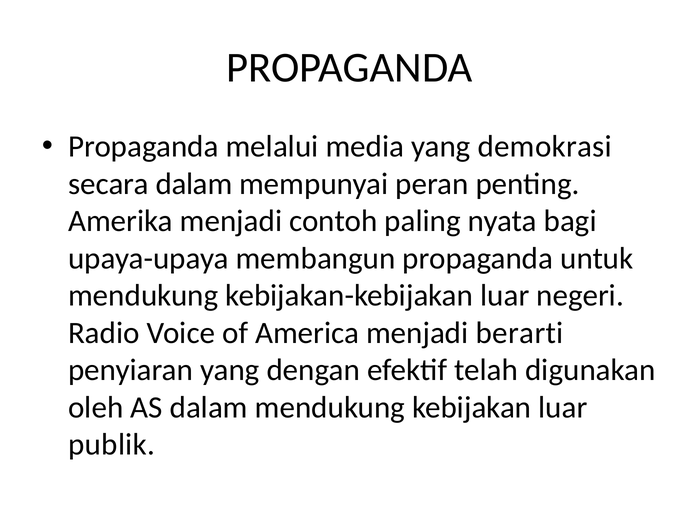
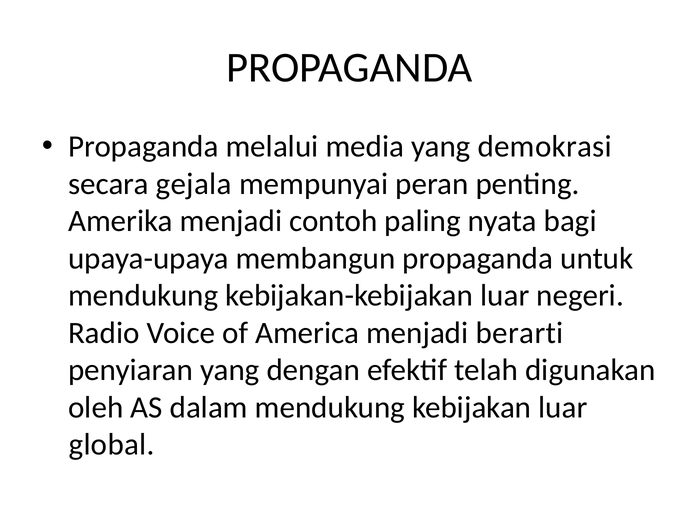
secara dalam: dalam -> gejala (194, 184)
publik: publik -> global (112, 445)
